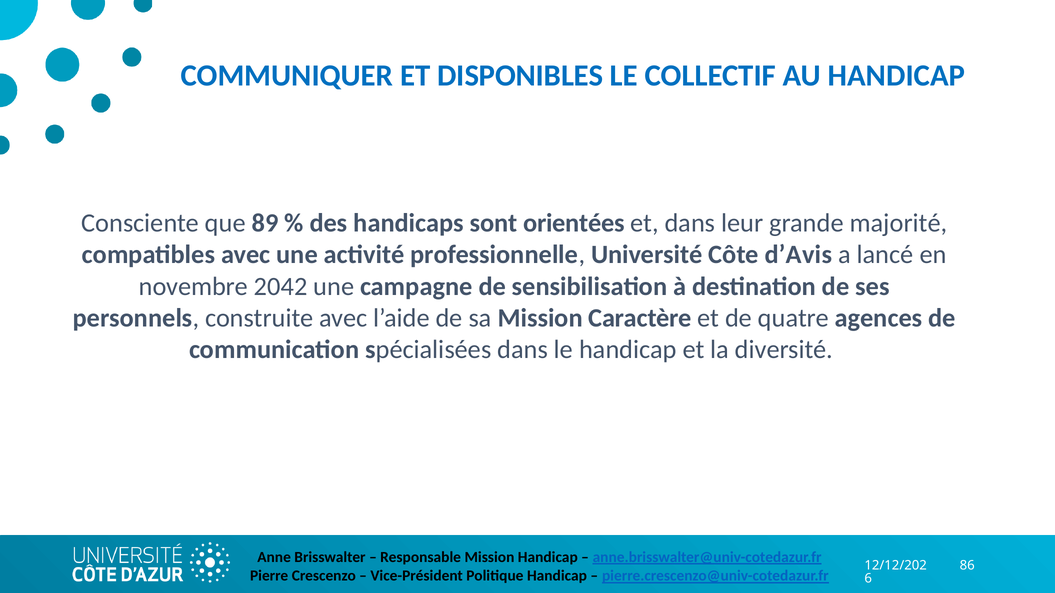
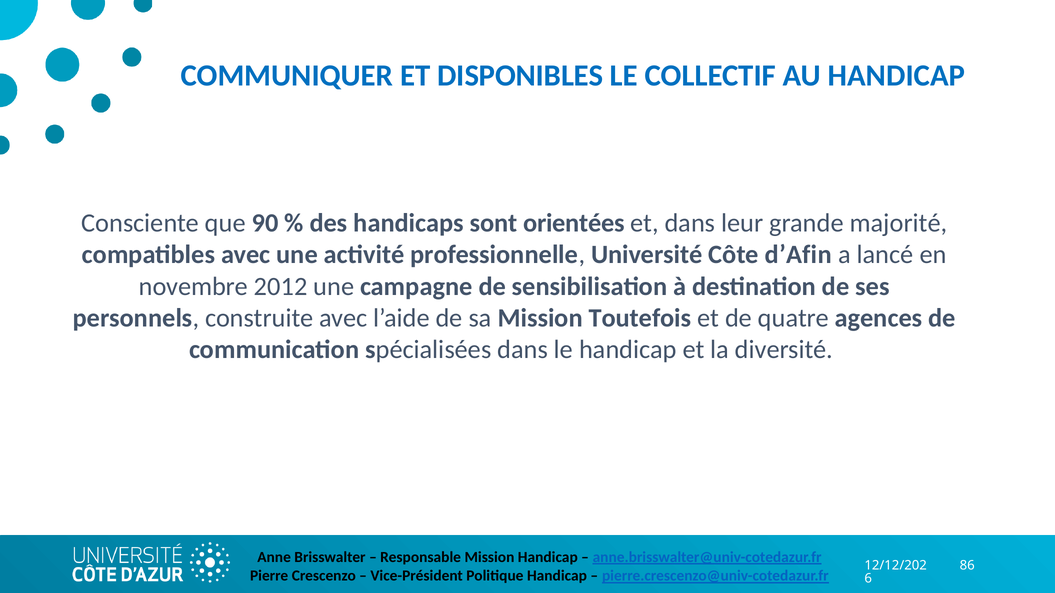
89: 89 -> 90 (265, 223)
d’Avis: d’Avis -> d’Afin (798, 255)
2042: 2042 -> 2012 (281, 287)
Caractère: Caractère -> Toutefois (640, 318)
